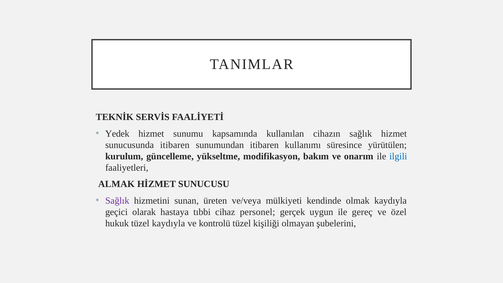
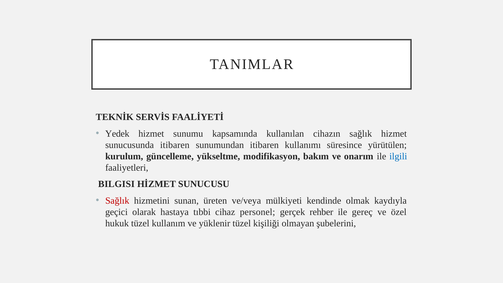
ALMAK: ALMAK -> BILGISI (116, 184)
Sağlık colour: purple -> red (117, 201)
uygun: uygun -> rehber (321, 212)
tüzel kaydıyla: kaydıyla -> kullanım (169, 223)
kontrolü: kontrolü -> yüklenir (215, 223)
